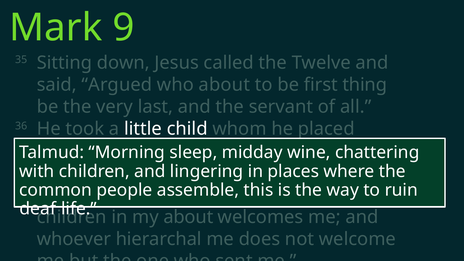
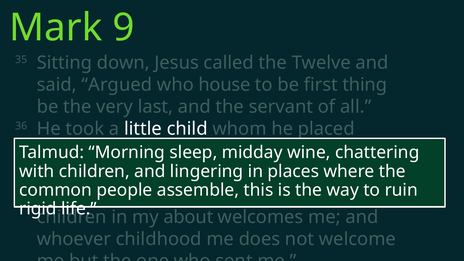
who about: about -> house (225, 85)
deaf: deaf -> rigid (38, 209)
hierarchal: hierarchal -> childhood (159, 239)
